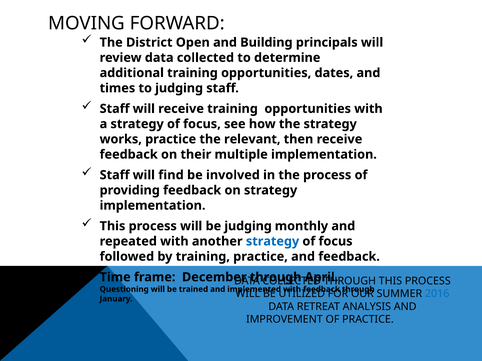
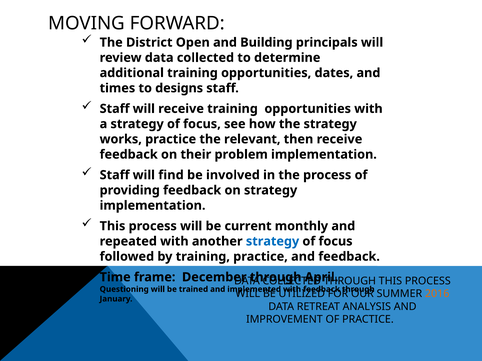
to judging: judging -> designs (179, 88)
multiple: multiple -> problem (241, 155)
be judging: judging -> current (248, 226)
2016 colour: blue -> orange (437, 294)
